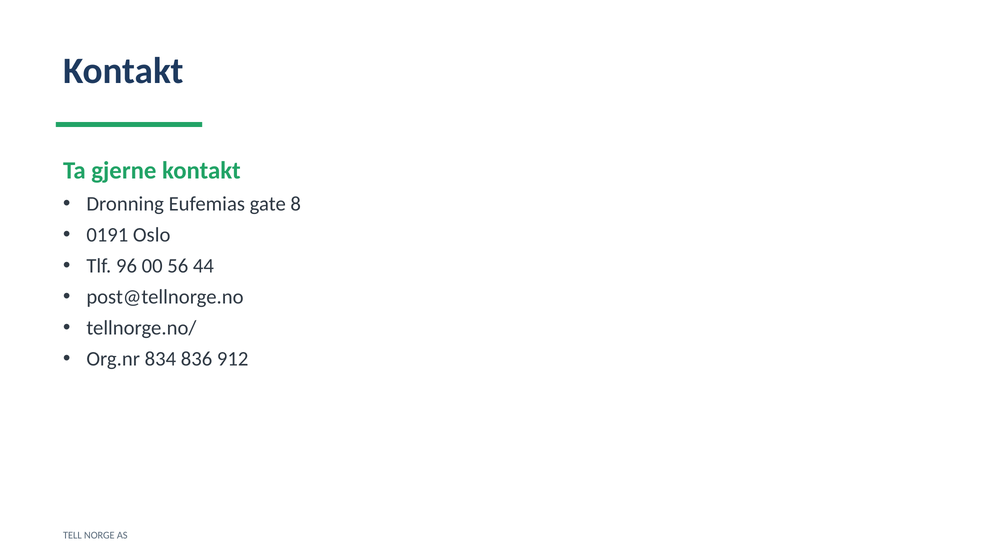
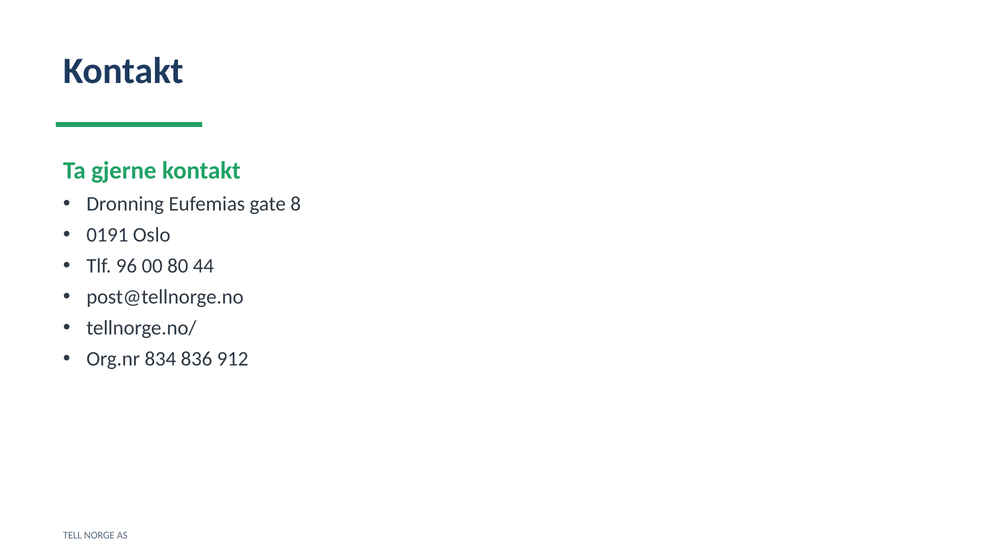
56: 56 -> 80 (178, 266)
